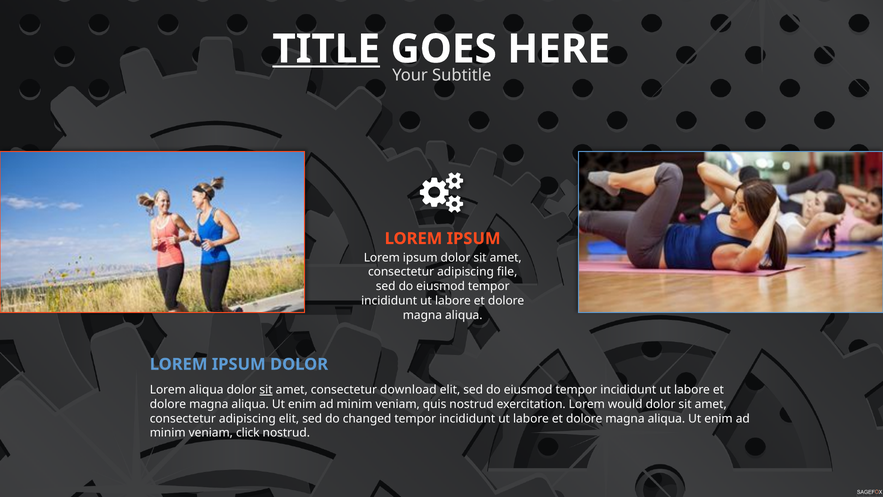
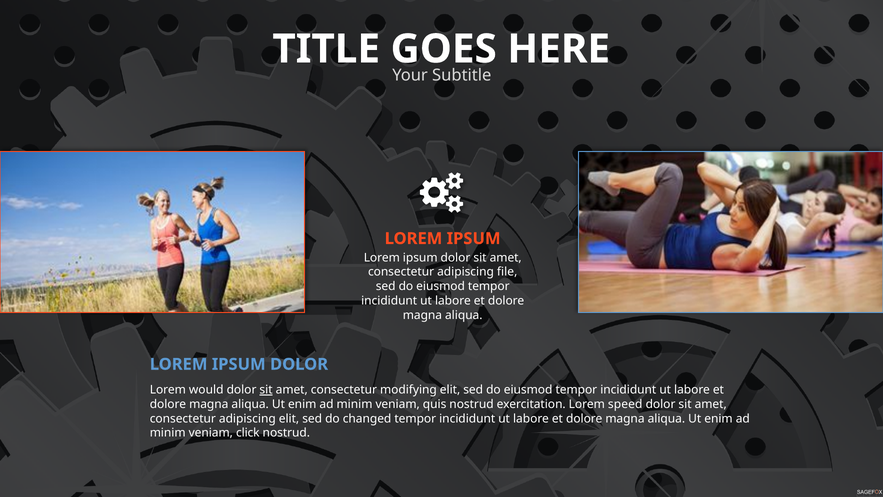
TITLE underline: present -> none (326, 49)
Lorem aliqua: aliqua -> would (206, 390)
download: download -> modifying (408, 390)
would: would -> speed (625, 404)
